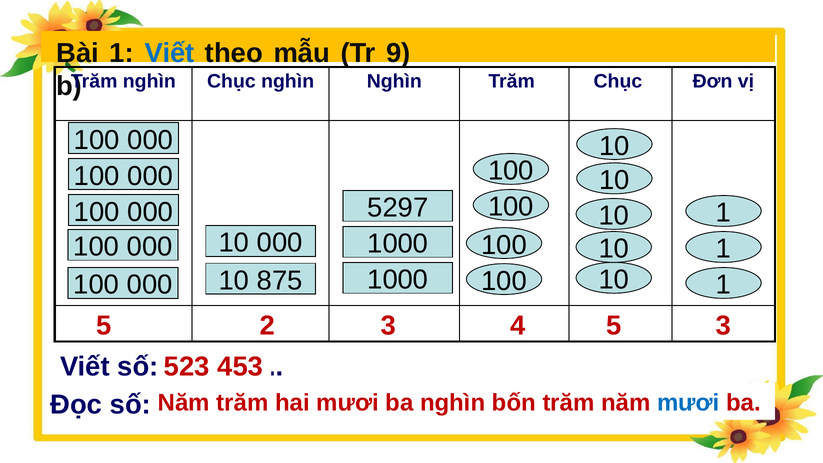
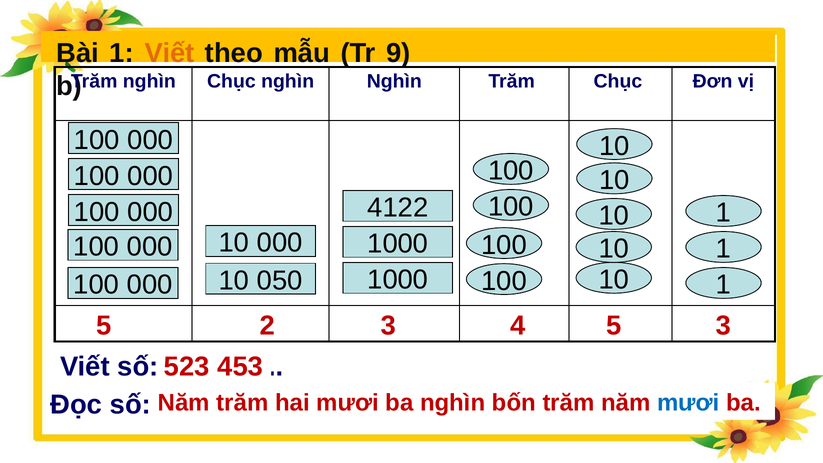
Viết colour: blue -> orange (170, 53)
5297: 5297 -> 4122 (398, 208)
875: 875 -> 050 (280, 281)
